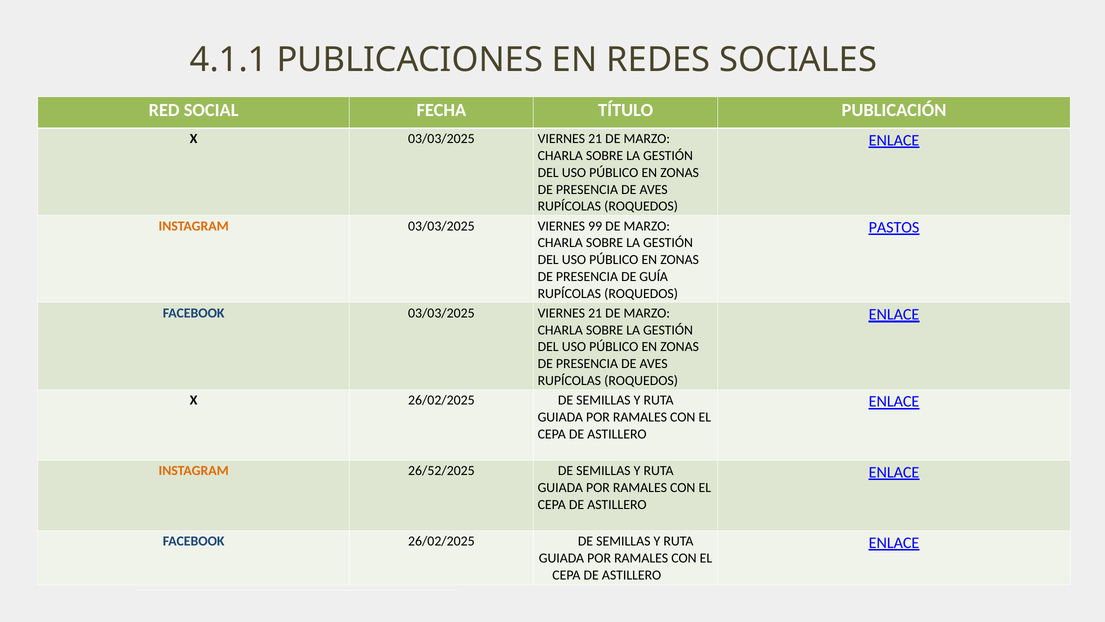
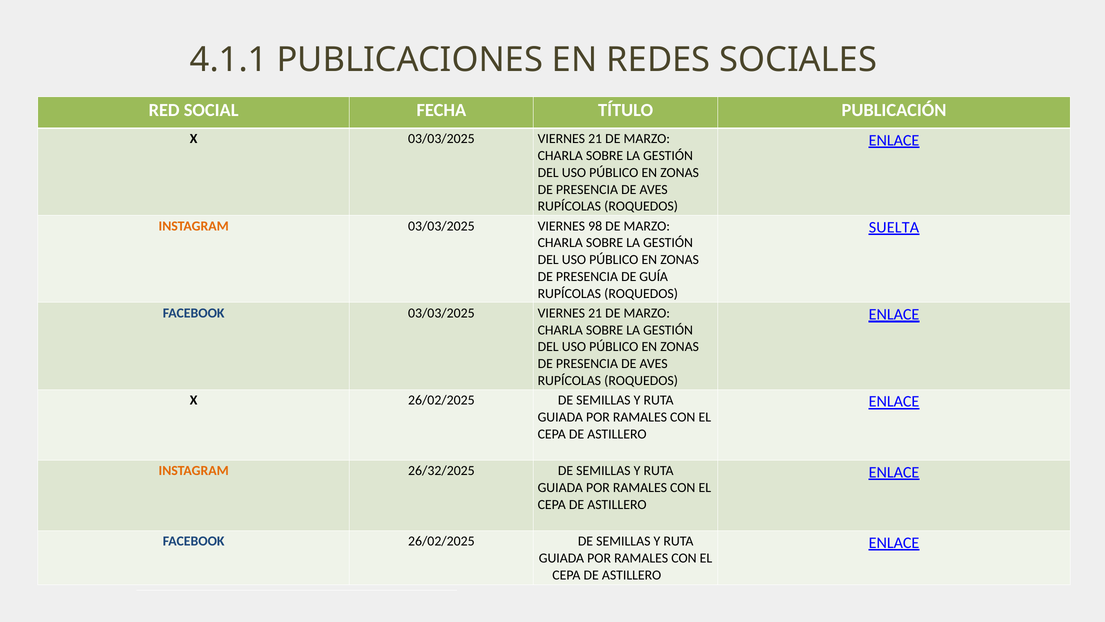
99: 99 -> 98 (595, 226)
PASTOS: PASTOS -> SUELTA (894, 227)
26/52/2025: 26/52/2025 -> 26/32/2025 (441, 470)
